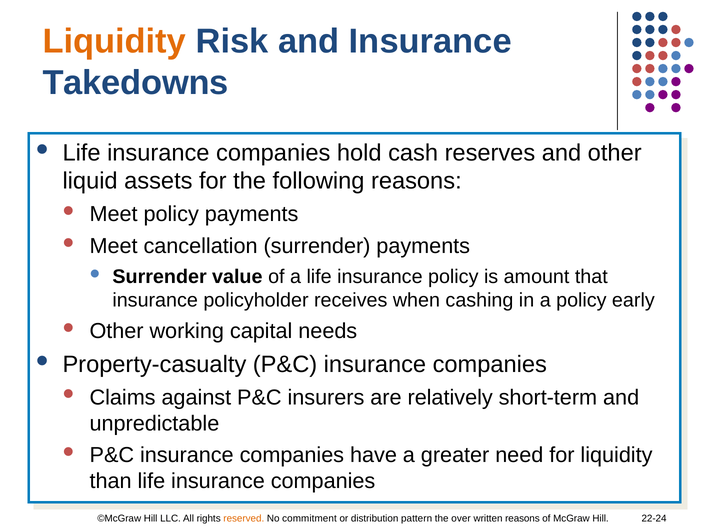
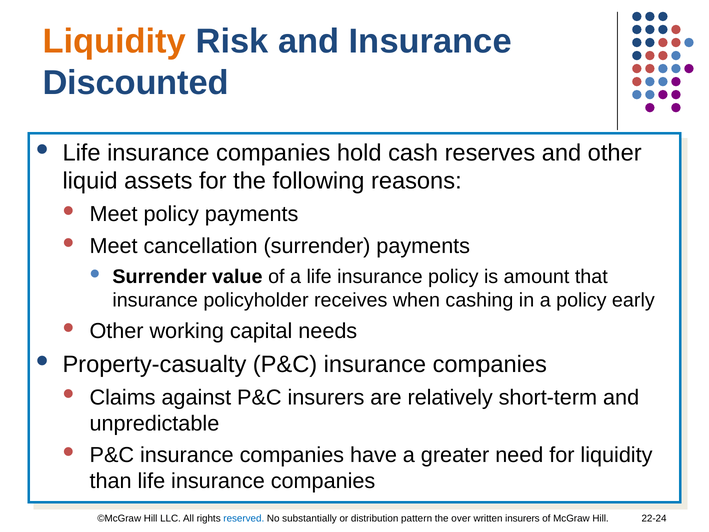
Takedowns: Takedowns -> Discounted (136, 83)
reserved colour: orange -> blue (244, 518)
commitment: commitment -> substantially (310, 518)
written reasons: reasons -> insurers (522, 518)
